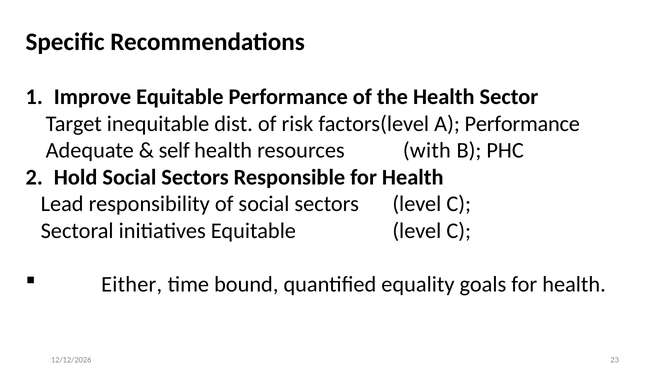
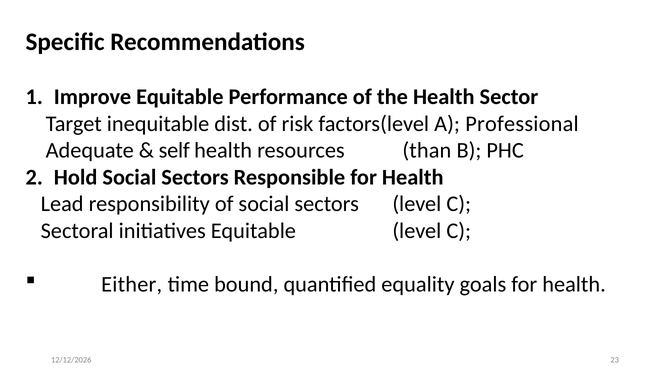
A Performance: Performance -> Professional (522, 124)
with: with -> than (427, 150)
